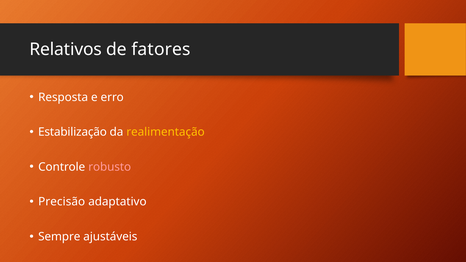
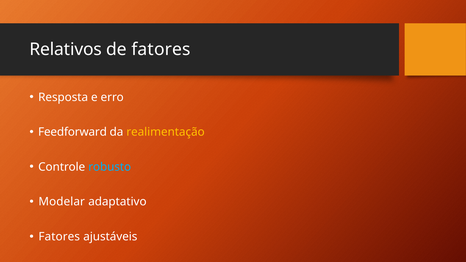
Estabilização: Estabilização -> Feedforward (72, 132)
robusto colour: pink -> light blue (110, 167)
Precisão: Precisão -> Modelar (62, 202)
Sempre: Sempre -> Fatores (59, 237)
